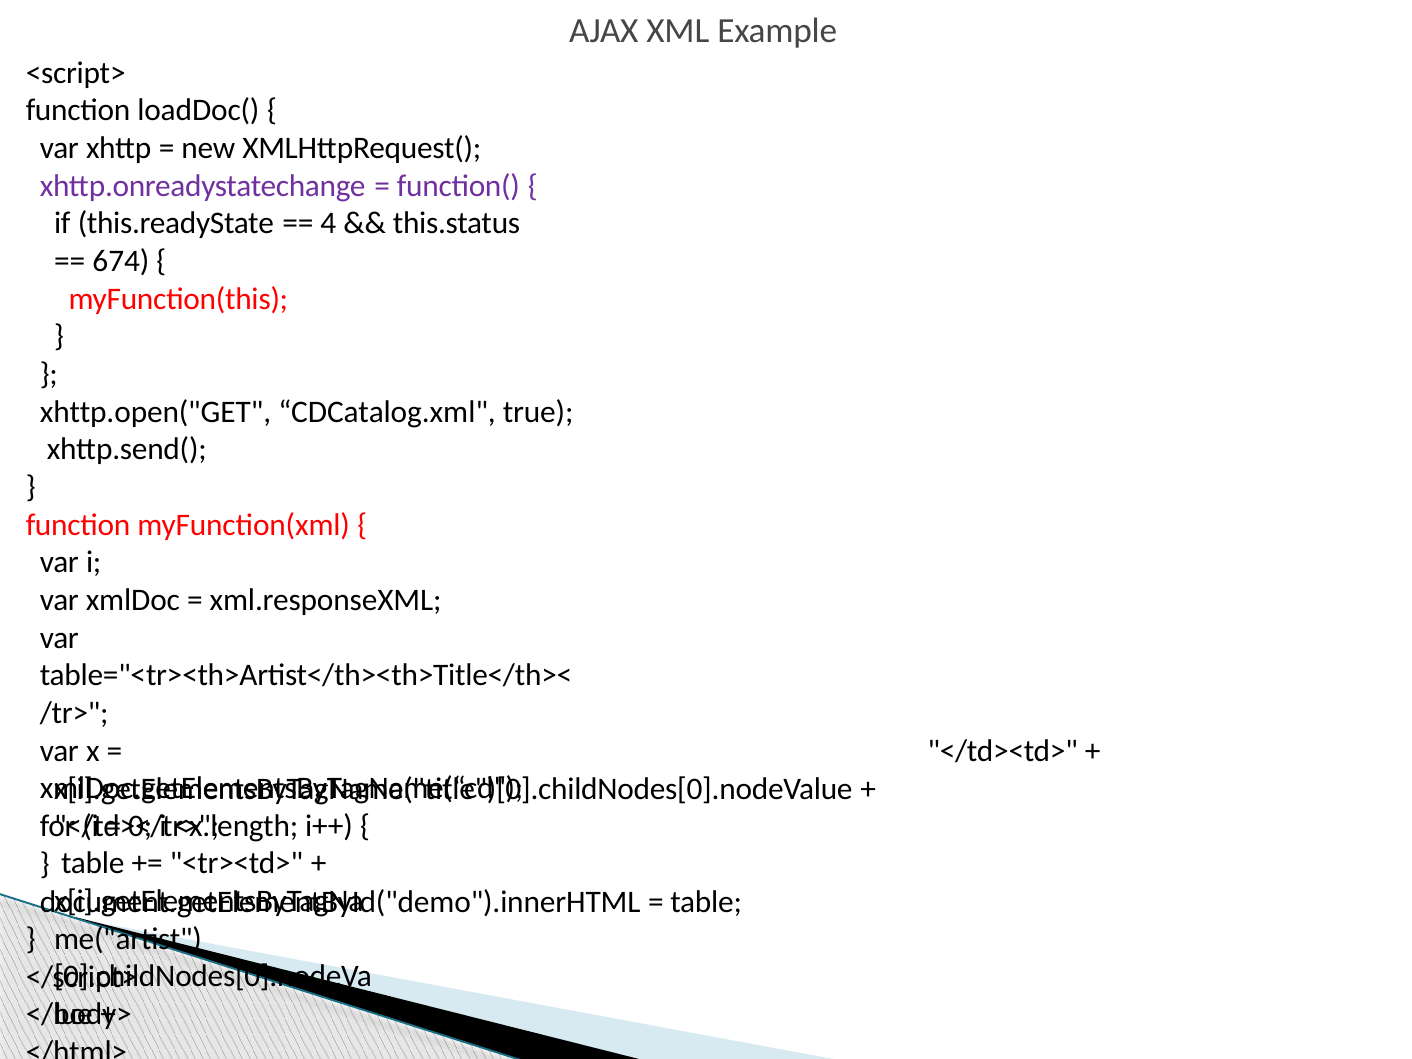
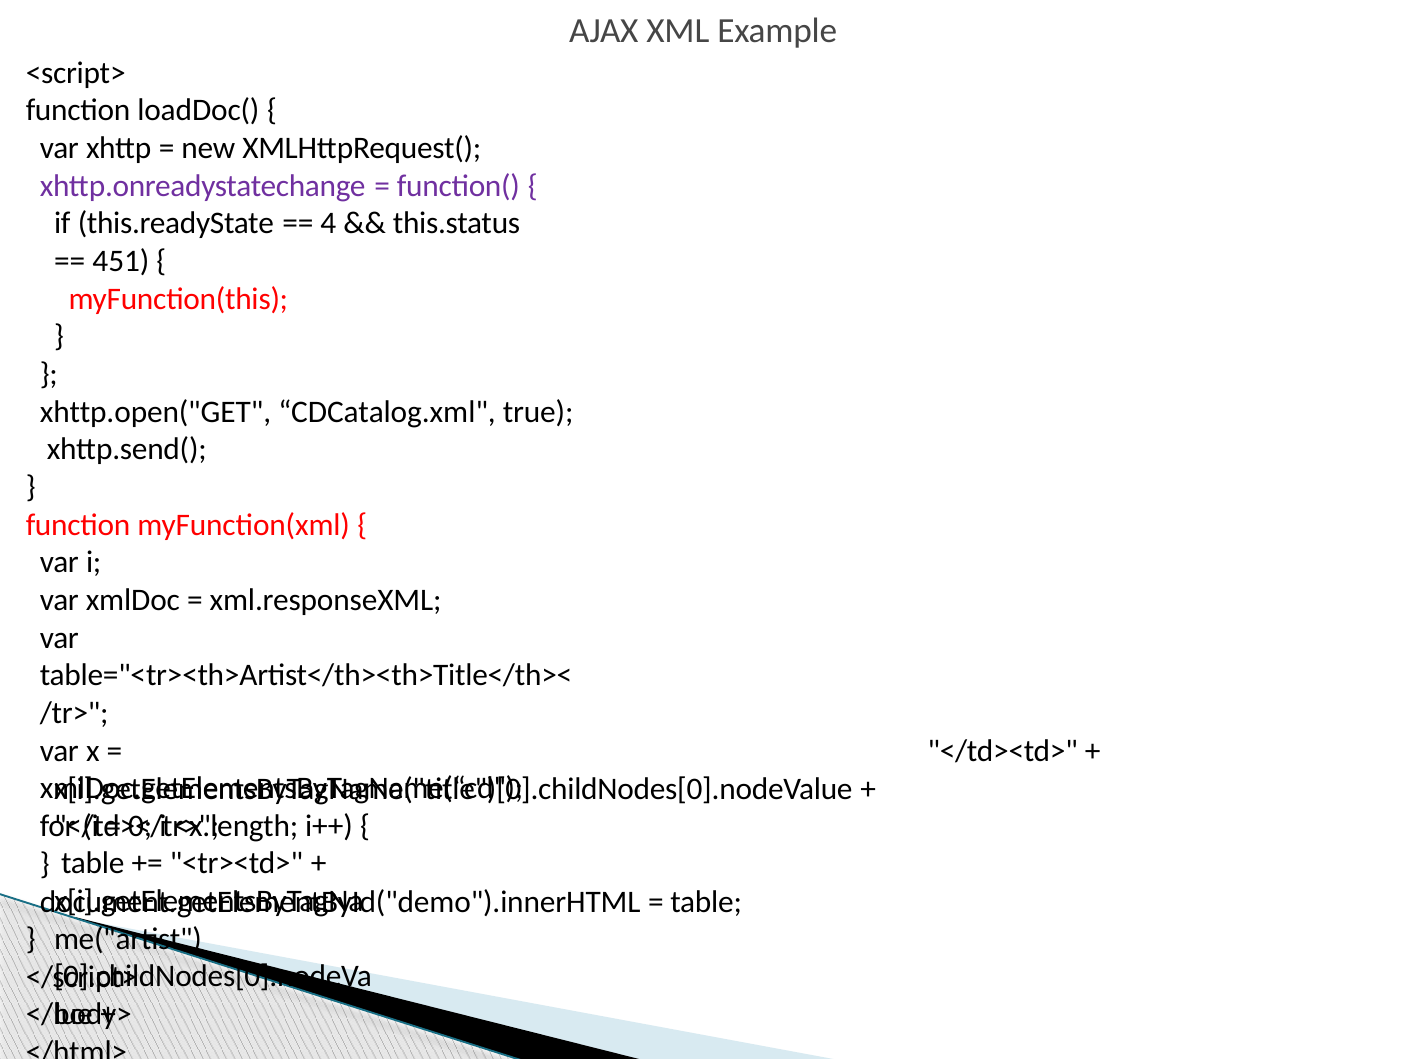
674: 674 -> 451 (121, 261)
